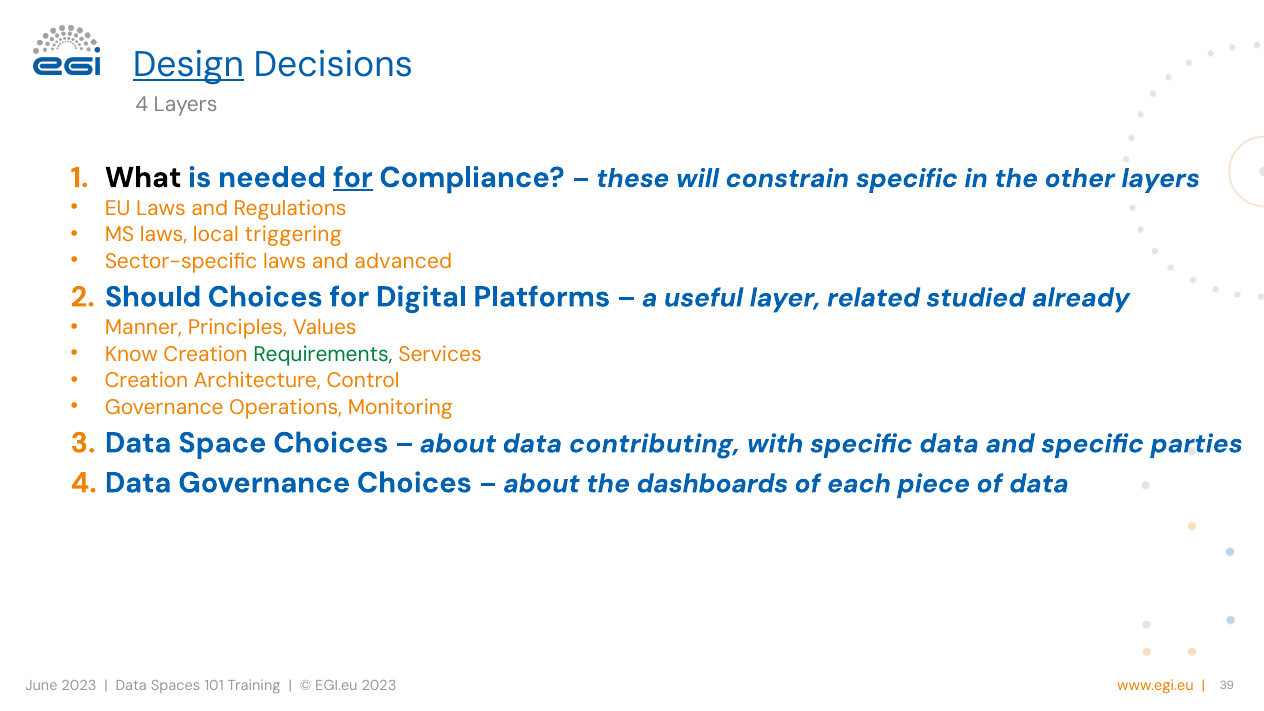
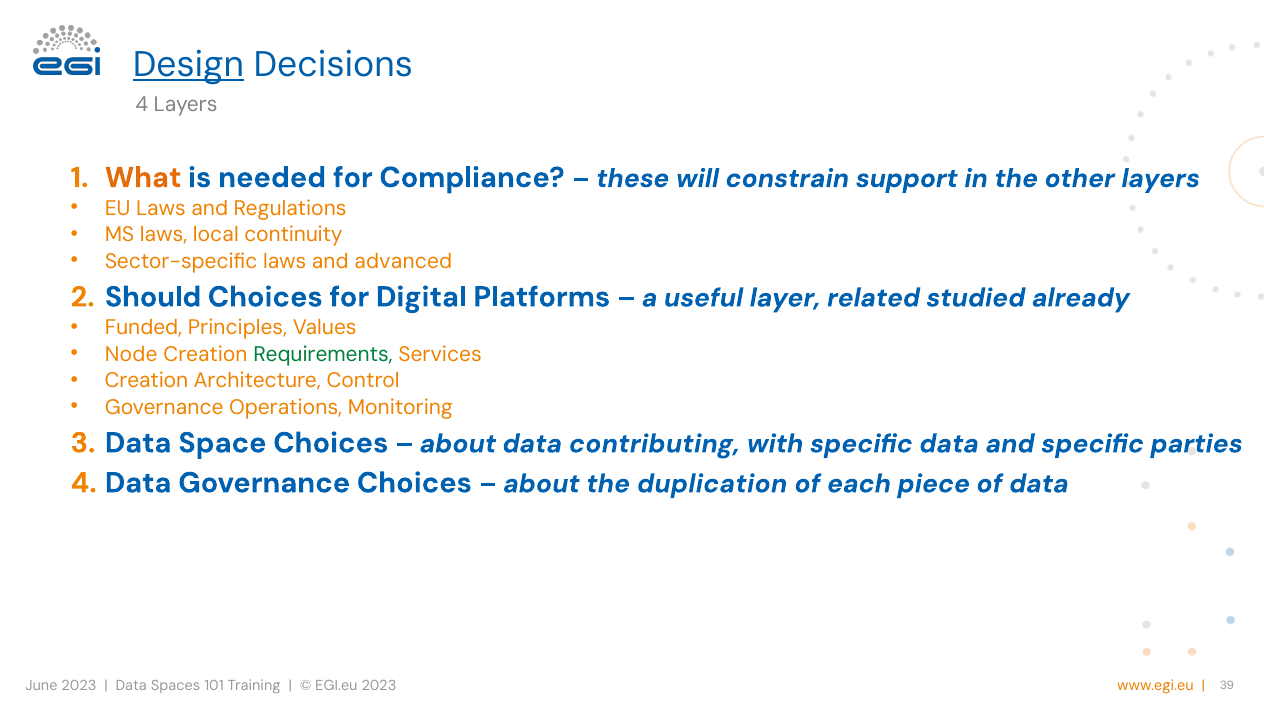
What colour: black -> orange (143, 177)
for underline: present -> none (353, 177)
constrain specific: specific -> support (907, 178)
triggering: triggering -> continuity (293, 235)
Manner: Manner -> Funded (144, 328)
Know: Know -> Node (131, 354)
dashboards: dashboards -> duplication (712, 484)
